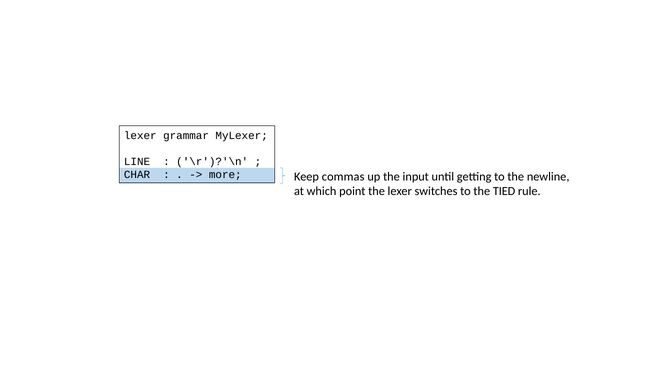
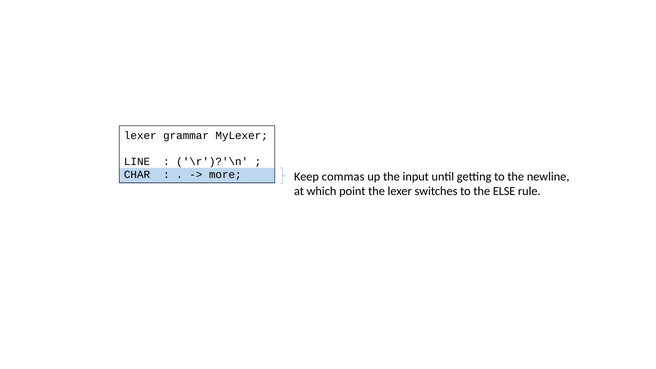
TIED: TIED -> ELSE (504, 191)
